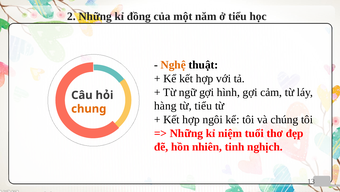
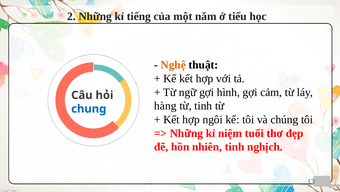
đồng: đồng -> tiếng (139, 16)
từ tiểu: tiểu -> tinh (203, 106)
chung colour: orange -> blue (89, 108)
